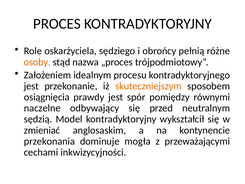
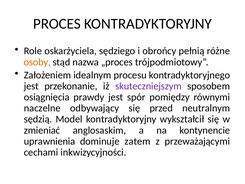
skuteczniejszym colour: orange -> purple (148, 86)
przekonania: przekonania -> uprawnienia (49, 141)
mogła: mogła -> zatem (138, 141)
